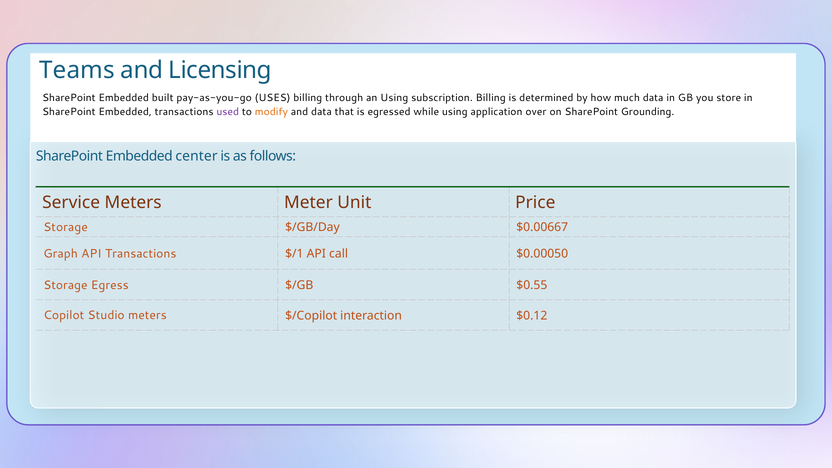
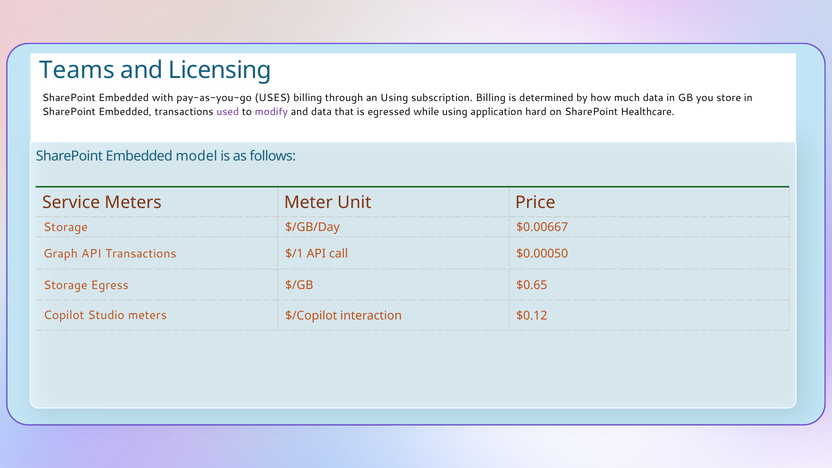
built: built -> with (163, 98)
modify colour: orange -> purple (271, 112)
over: over -> hard (536, 112)
Grounding: Grounding -> Healthcare (648, 112)
center: center -> model (197, 156)
$0.55: $0.55 -> $0.65 (532, 285)
